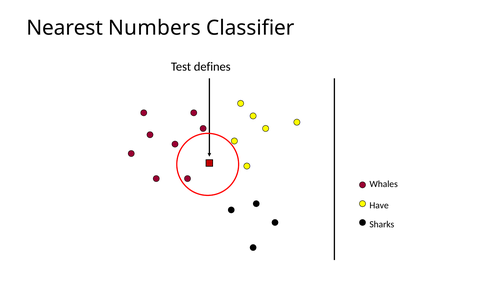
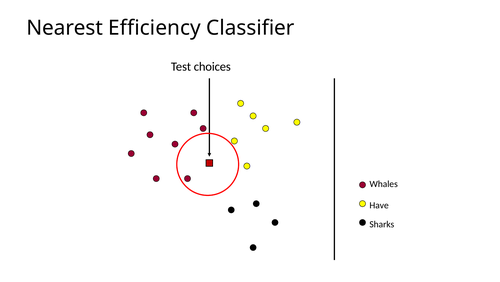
Numbers: Numbers -> Efficiency (155, 28)
defines: defines -> choices (212, 66)
